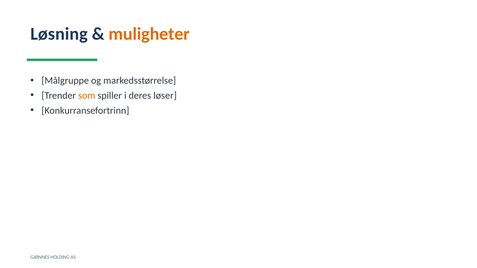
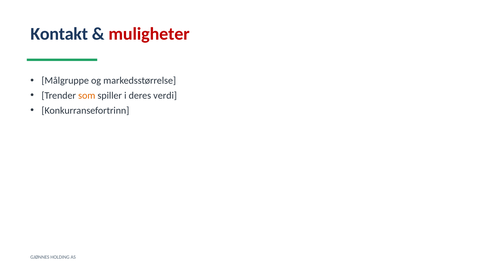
Løsning: Løsning -> Kontakt (59, 34)
muligheter colour: orange -> red (149, 34)
løser: løser -> verdi (165, 96)
